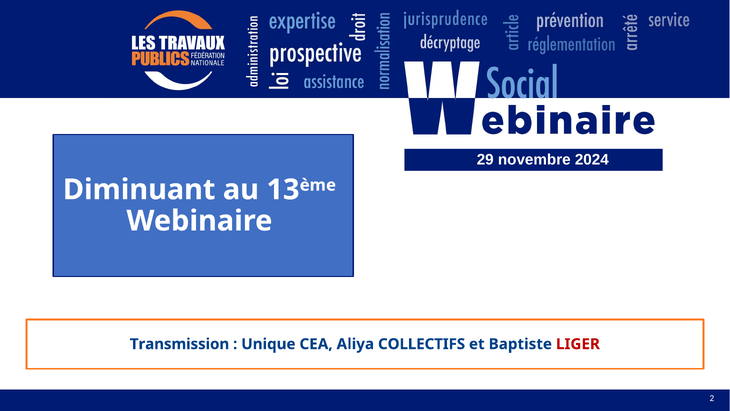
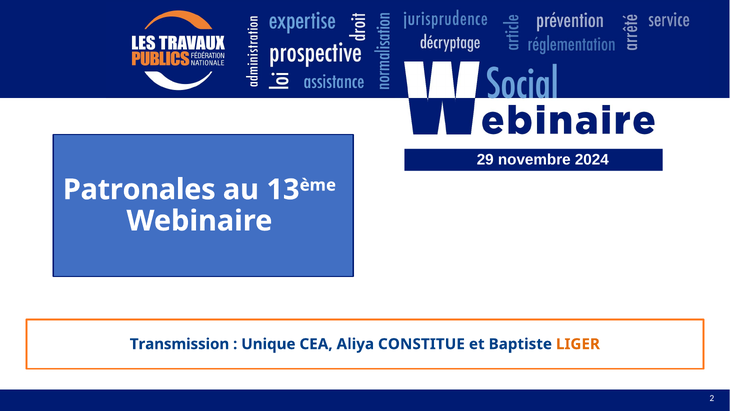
Diminuant: Diminuant -> Patronales (139, 189)
COLLECTIFS: COLLECTIFS -> CONSTITUE (421, 344)
LIGER colour: red -> orange (578, 344)
